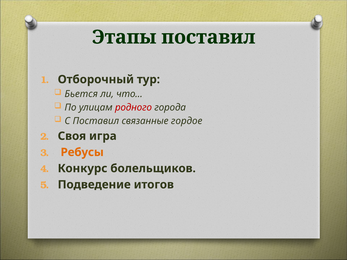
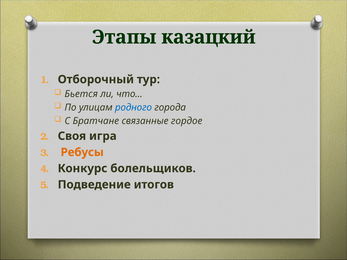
Этапы поставил: поставил -> казацкий (209, 37)
родного colour: red -> blue (133, 108)
С Поставил: Поставил -> Братчане (96, 121)
